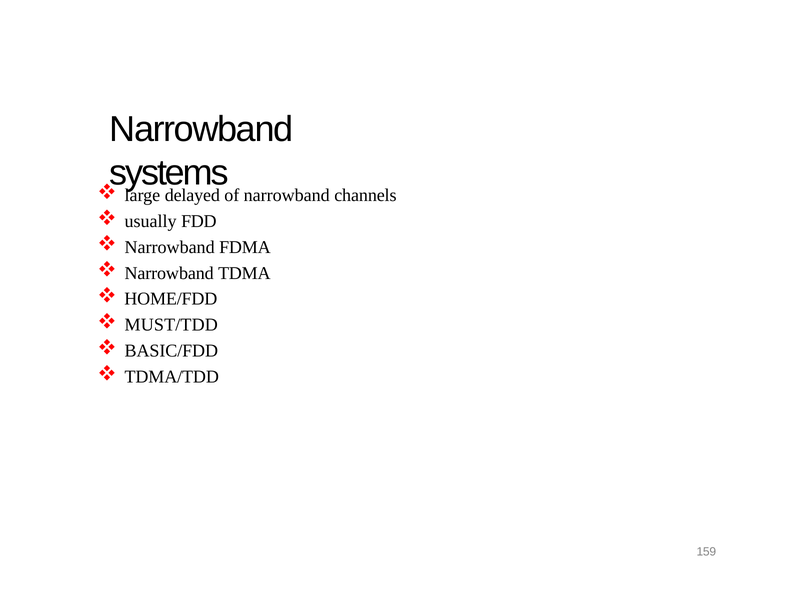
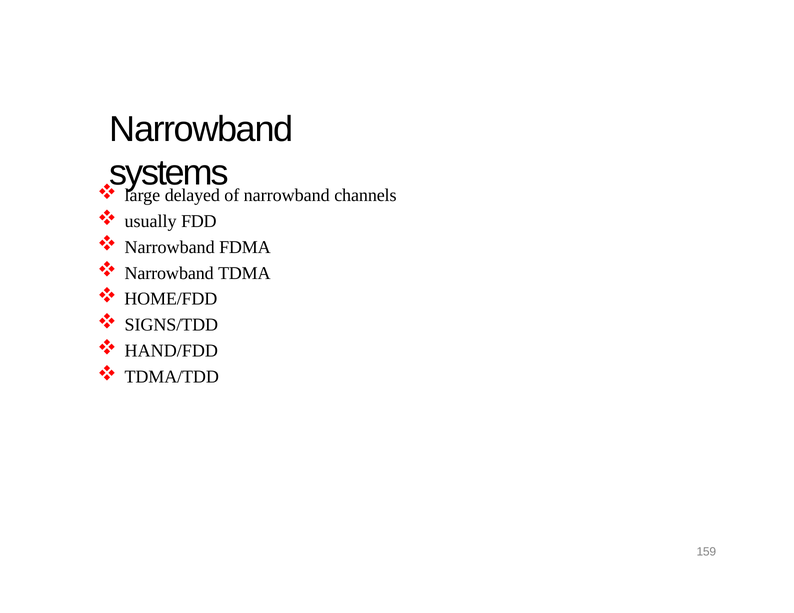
MUST/TDD: MUST/TDD -> SIGNS/TDD (171, 325)
BASIC/FDD: BASIC/FDD -> HAND/FDD (171, 351)
